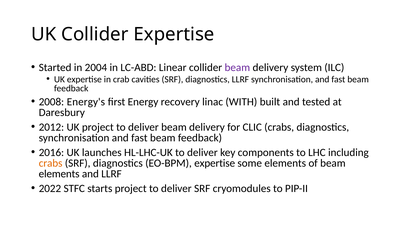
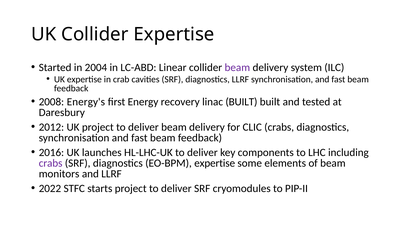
linac WITH: WITH -> BUILT (241, 102)
crabs colour: orange -> purple (51, 163)
elements: elements -> monitors (59, 174)
